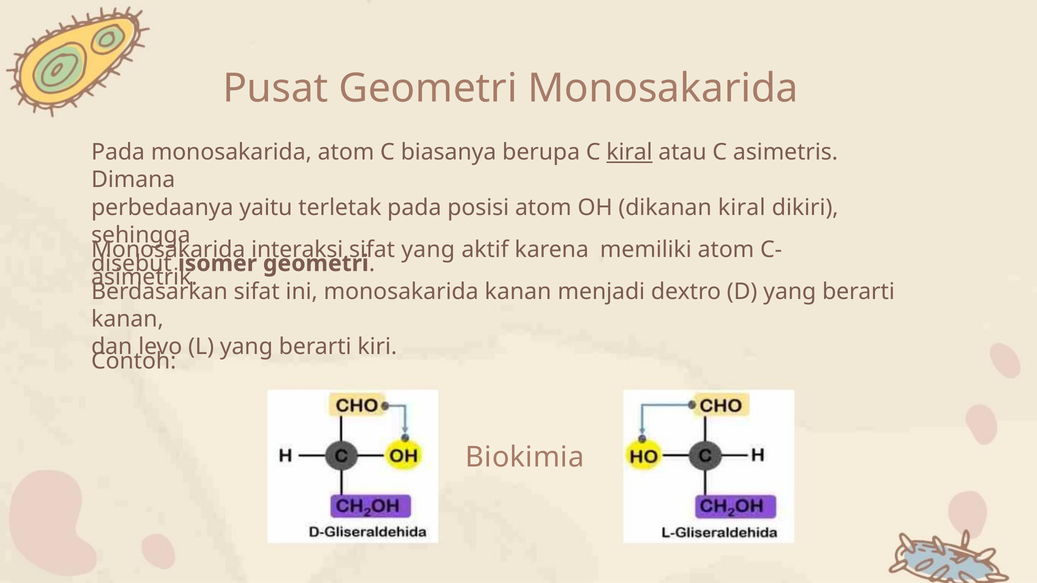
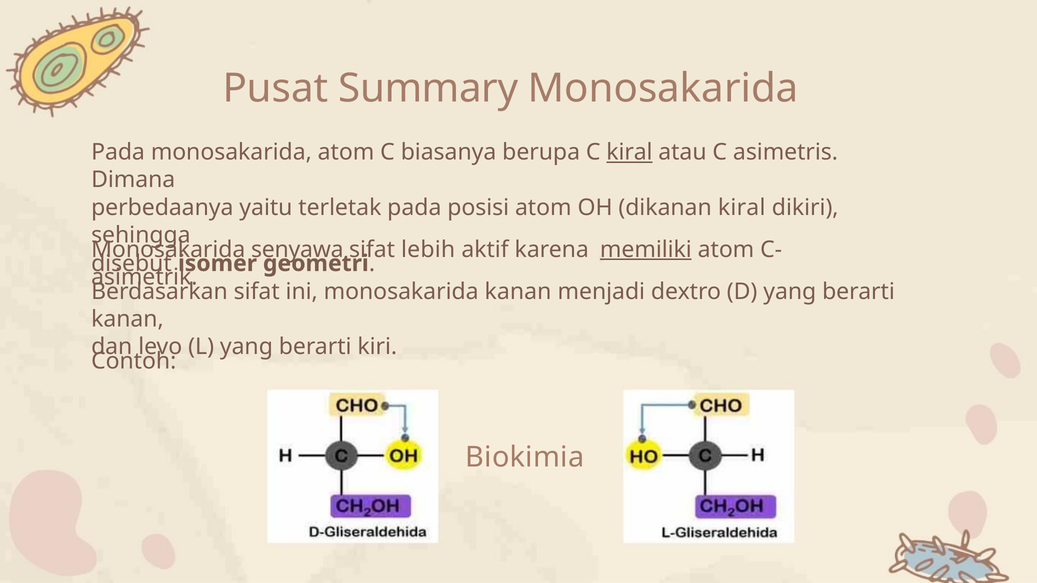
Pusat Geometri: Geometri -> Summary (428, 88)
interaksi: interaksi -> senyawa (297, 250)
sifat yang: yang -> lebih (428, 250)
memiliki underline: none -> present (646, 250)
